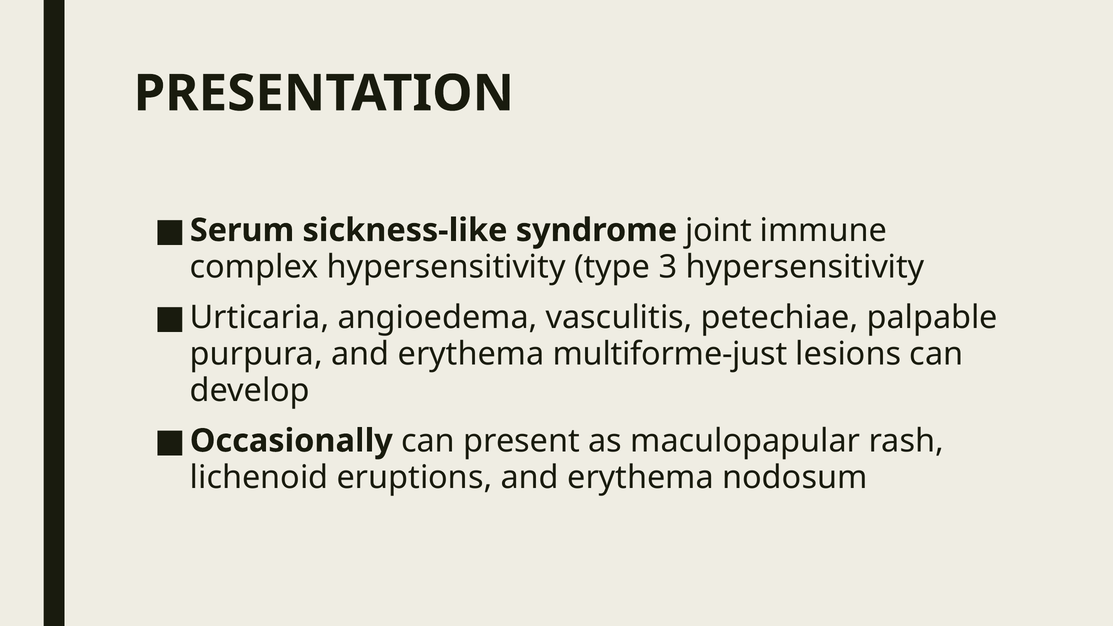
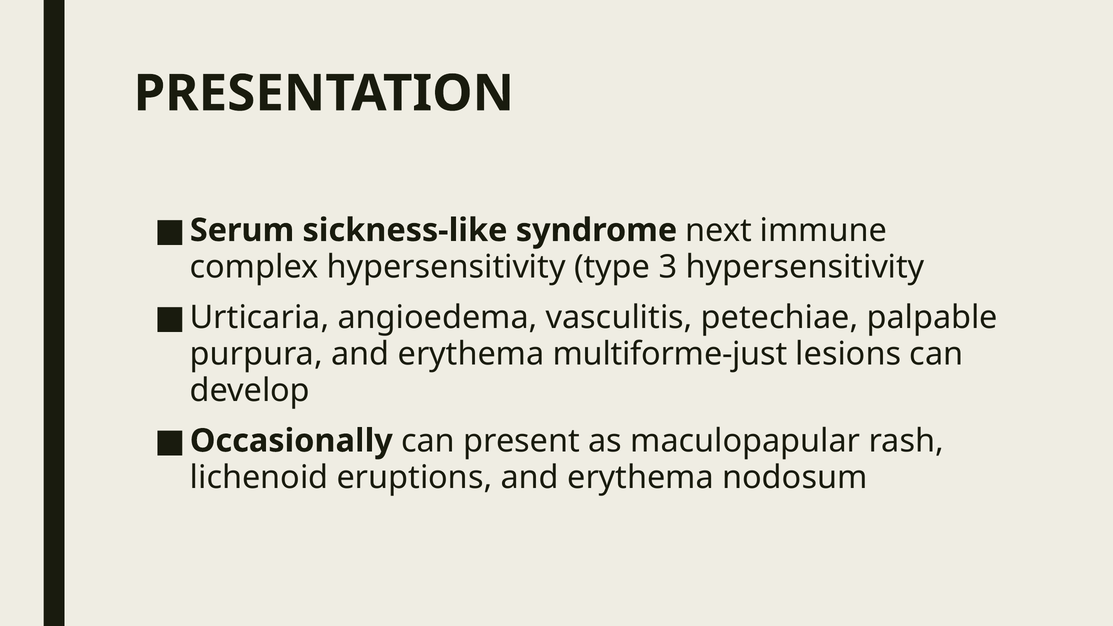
joint: joint -> next (719, 230)
